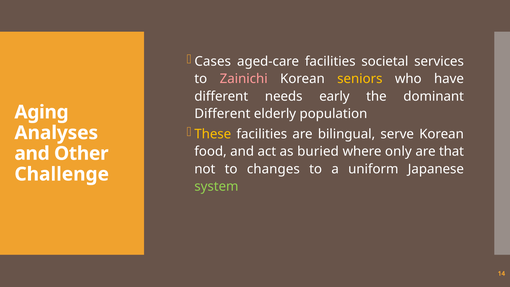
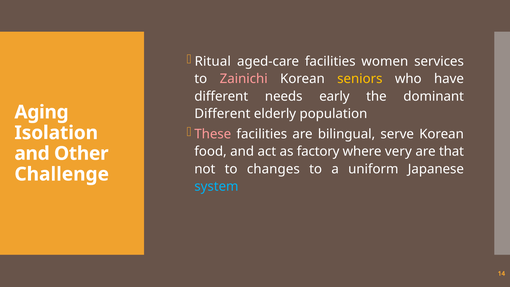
Cases: Cases -> Ritual (213, 61)
societal: societal -> women (385, 61)
These colour: yellow -> pink (213, 134)
Analyses: Analyses -> Isolation (56, 133)
buried: buried -> factory (318, 151)
only: only -> very (398, 151)
system colour: light green -> light blue (216, 186)
